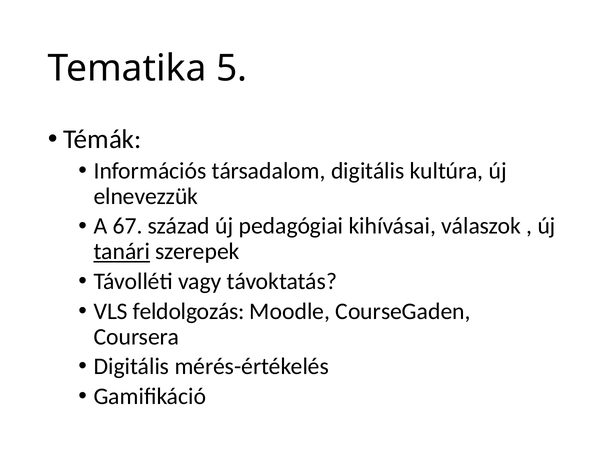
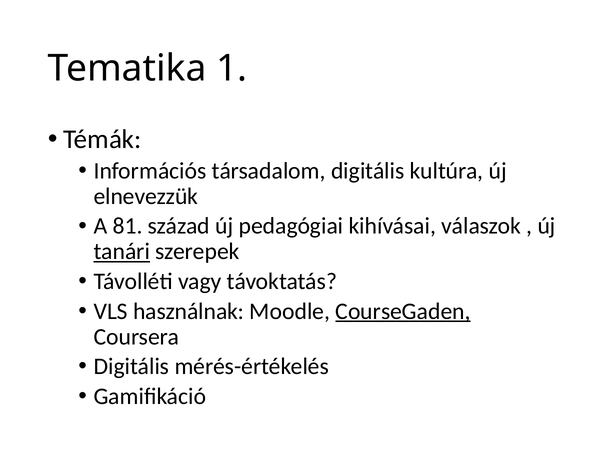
5: 5 -> 1 (232, 68)
67: 67 -> 81 (128, 226)
feldolgozás: feldolgozás -> használnak (189, 311)
CourseGaden underline: none -> present (403, 311)
